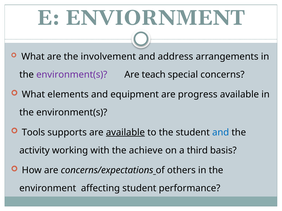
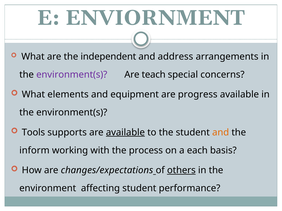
involvement: involvement -> independent (108, 57)
and colour: blue -> orange (221, 133)
activity: activity -> inform (34, 151)
achieve: achieve -> process (146, 151)
third: third -> each (197, 151)
concerns/expectations: concerns/expectations -> changes/expectations (107, 171)
others underline: none -> present (181, 171)
